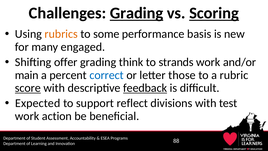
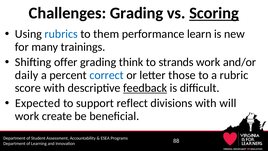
Grading underline: present -> none (137, 13)
rubrics colour: orange -> blue (61, 34)
some: some -> them (106, 34)
basis: basis -> learn (199, 34)
engaged: engaged -> trainings (83, 47)
main: main -> daily (27, 75)
score underline: present -> none (28, 88)
test: test -> will (228, 103)
action: action -> create (57, 116)
